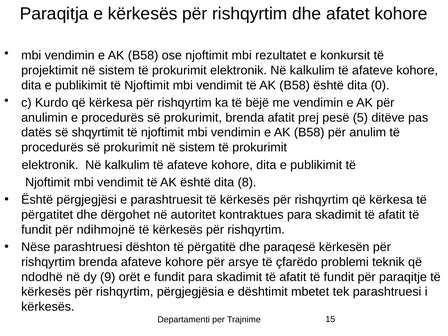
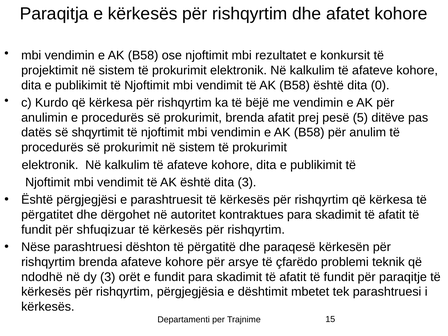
dita 8: 8 -> 3 (247, 182)
ndihmojnë: ndihmojnë -> shfuqizuar (106, 230)
dy 9: 9 -> 3 (108, 277)
